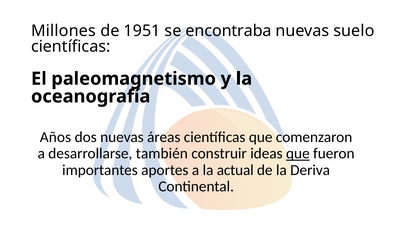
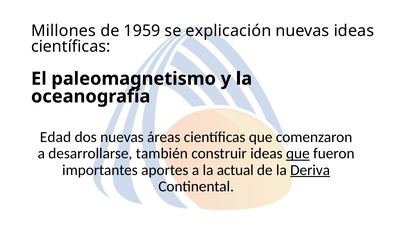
1951: 1951 -> 1959 (142, 31)
encontraba: encontraba -> explicación (228, 31)
nuevas suelo: suelo -> ideas (354, 31)
Años: Años -> Edad (55, 137)
Deriva underline: none -> present (310, 170)
